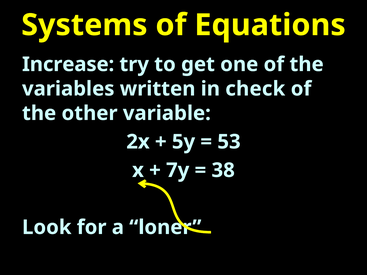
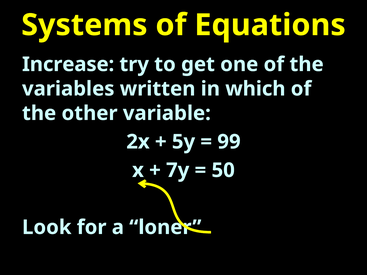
check: check -> which (255, 89)
53: 53 -> 99 (229, 142)
38: 38 -> 50 (223, 170)
